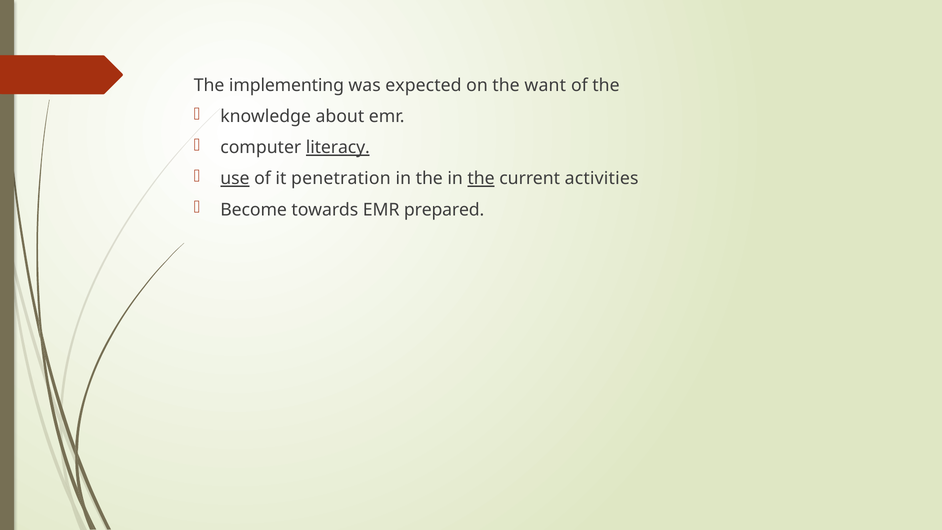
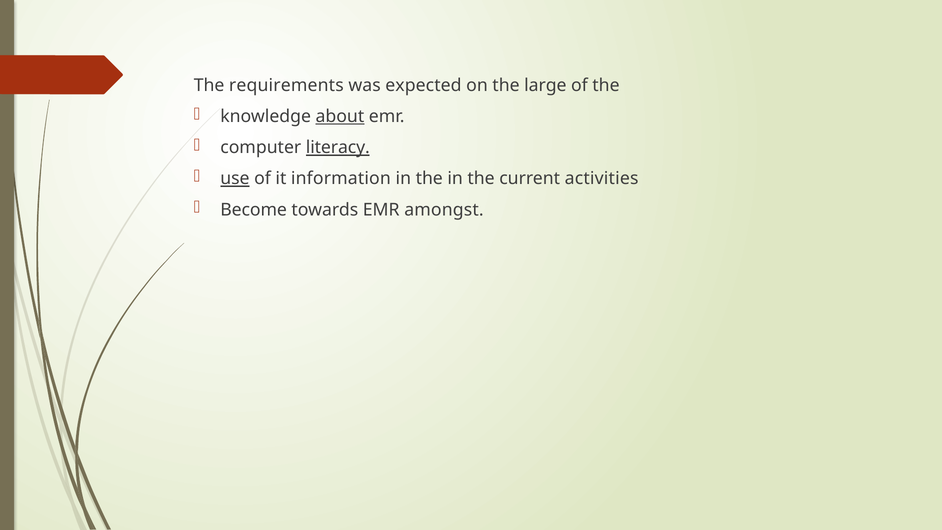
implementing: implementing -> requirements (286, 86)
want: want -> large (545, 86)
about underline: none -> present (340, 117)
penetration: penetration -> information (341, 179)
the underline: present -> none (481, 179)
prepared: prepared -> amongst (444, 210)
